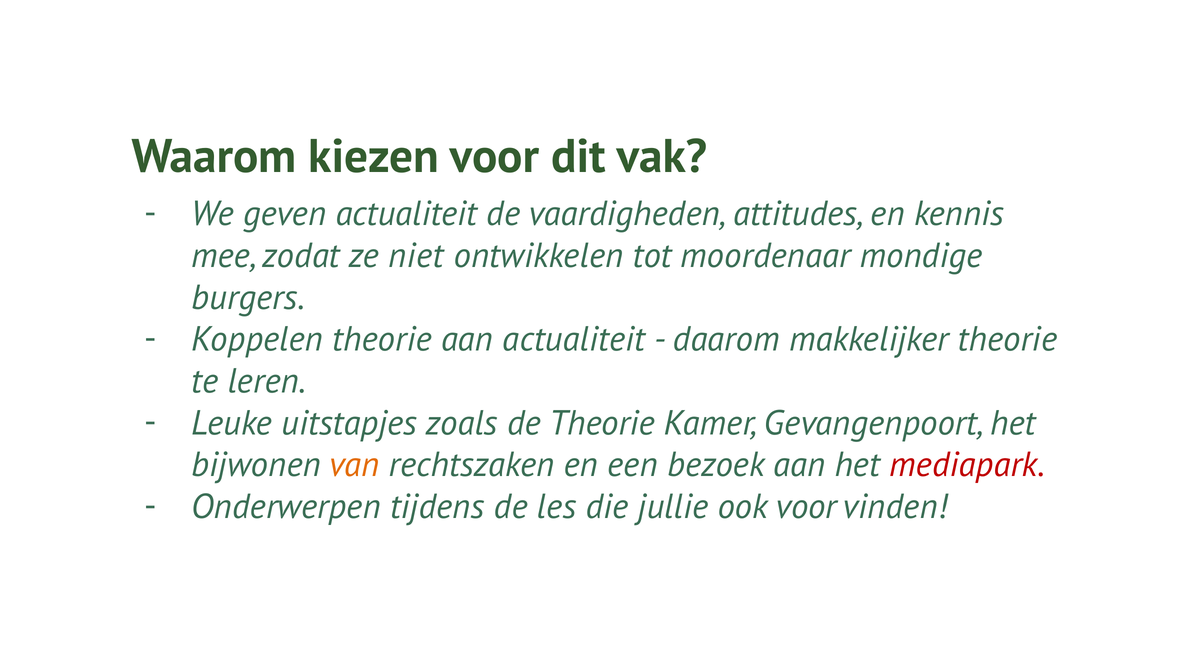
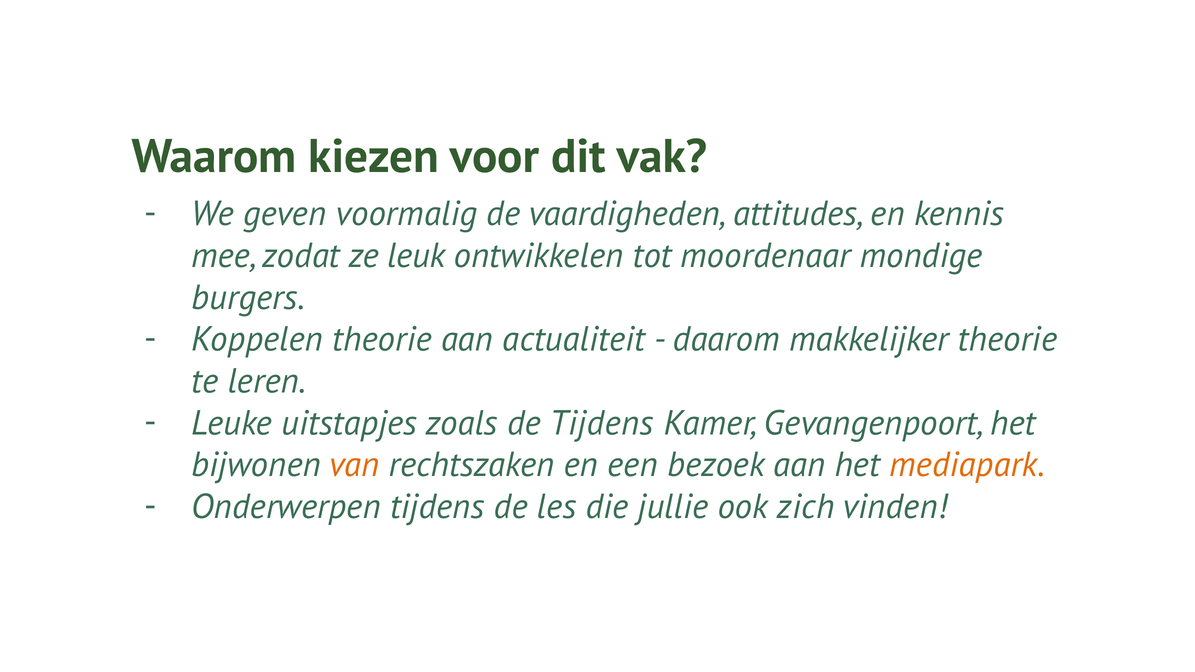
geven actualiteit: actualiteit -> voormalig (406, 214)
niet: niet -> leuk (416, 256)
de Theorie: Theorie -> Tijdens (602, 423)
mediapark colour: red -> orange (967, 465)
ook voor: voor -> zich (806, 507)
